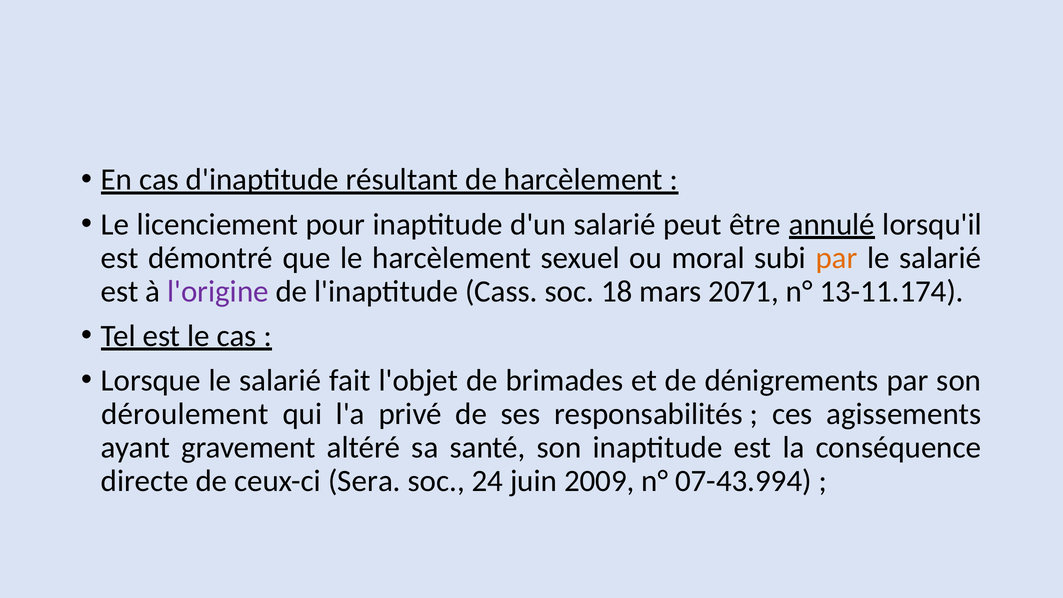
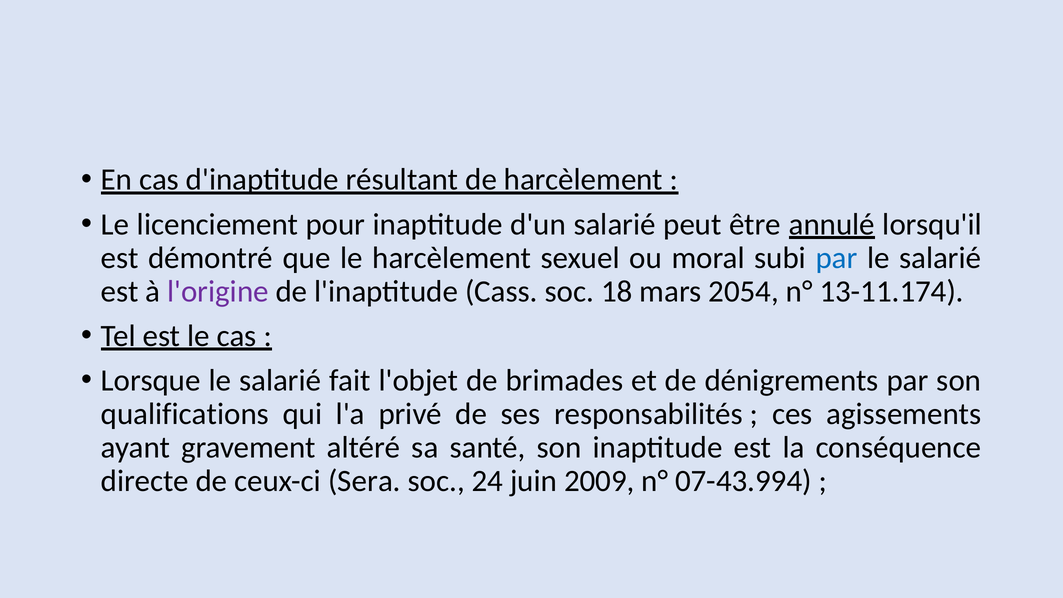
par colour: orange -> blue (837, 258)
2071: 2071 -> 2054 (744, 291)
déroulement: déroulement -> qualifications (185, 414)
